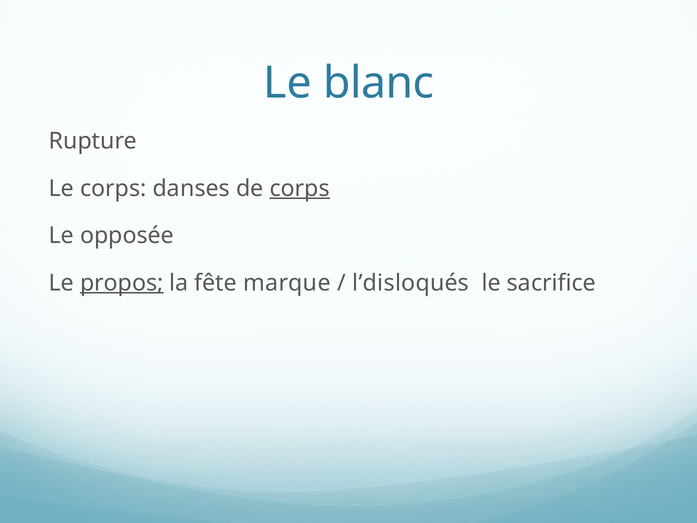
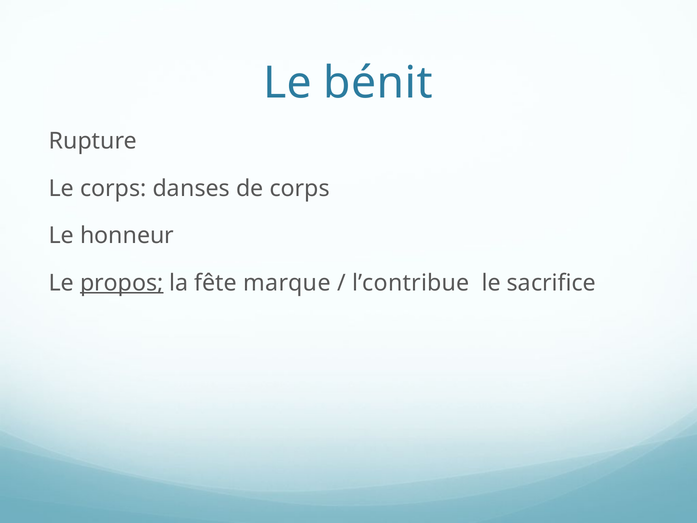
blanc: blanc -> bénit (378, 83)
corps underline: present -> none (300, 188)
opposée: opposée -> honneur (127, 236)
l’disloqués: l’disloqués -> l’contribue (411, 283)
